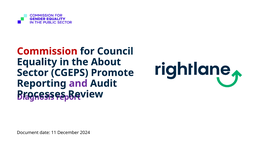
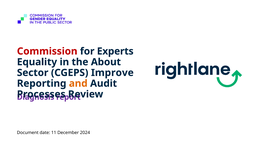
Council: Council -> Experts (115, 51)
Promote: Promote -> Improve (112, 73)
and colour: purple -> orange (78, 83)
